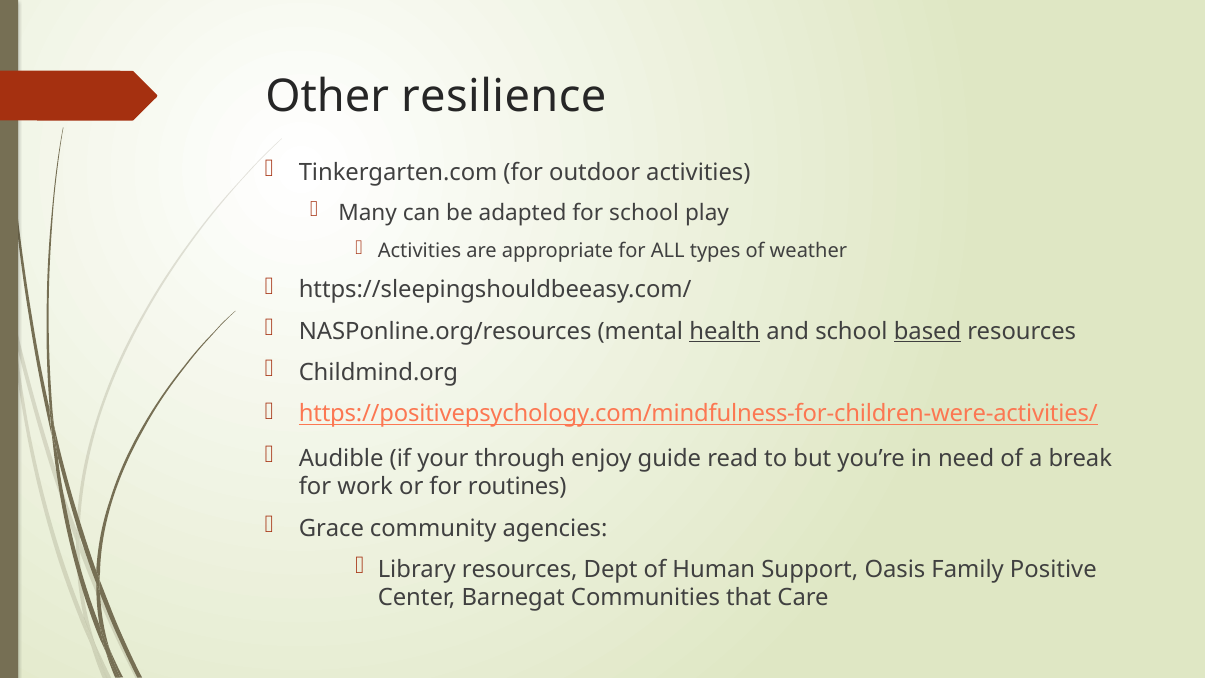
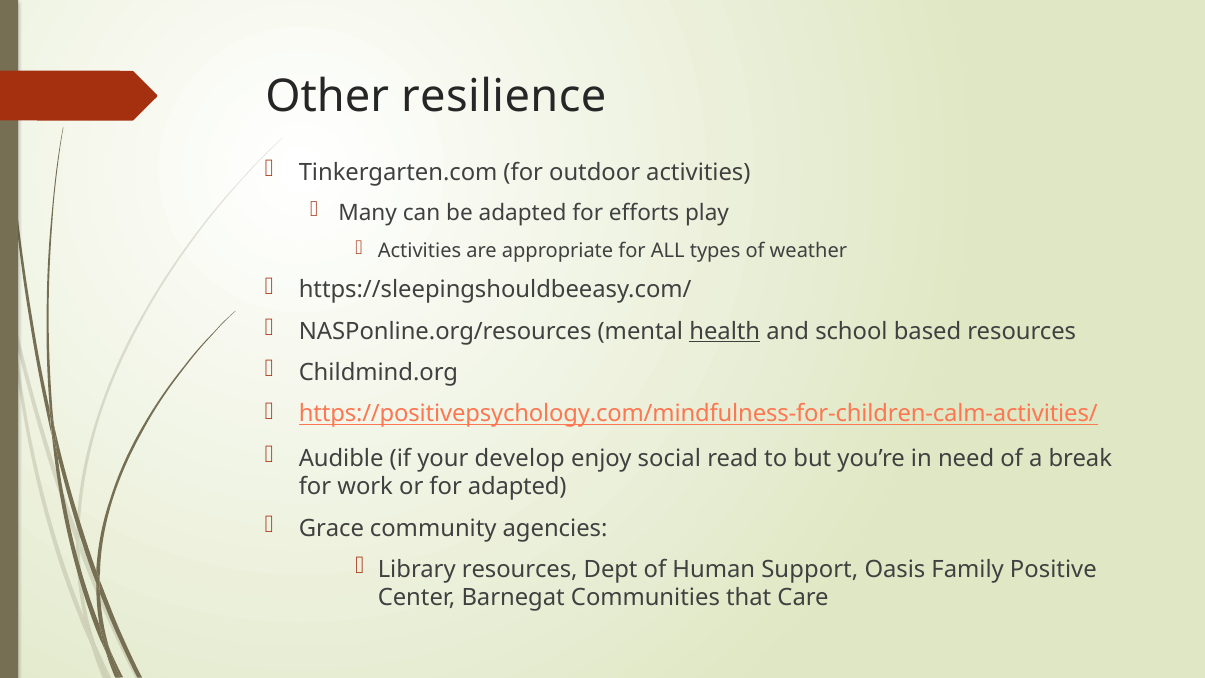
for school: school -> efforts (644, 213)
based underline: present -> none (928, 331)
https://positivepsychology.com/mindfulness-for-children-were-activities/: https://positivepsychology.com/mindfulness-for-children-were-activities/ -> https://positivepsychology.com/mindfulness-for-children-calm-activities/ (698, 413)
through: through -> develop (520, 458)
guide: guide -> social (669, 458)
for routines: routines -> adapted (517, 487)
